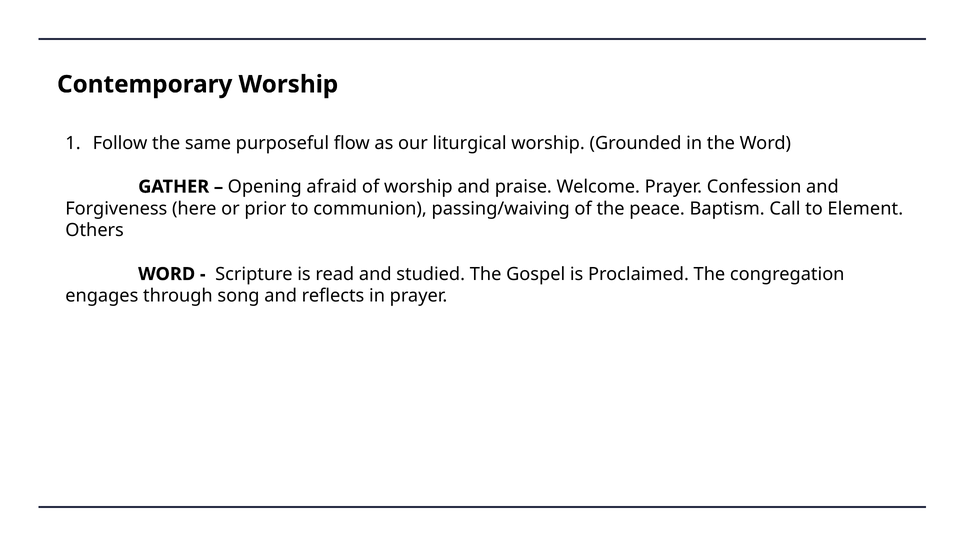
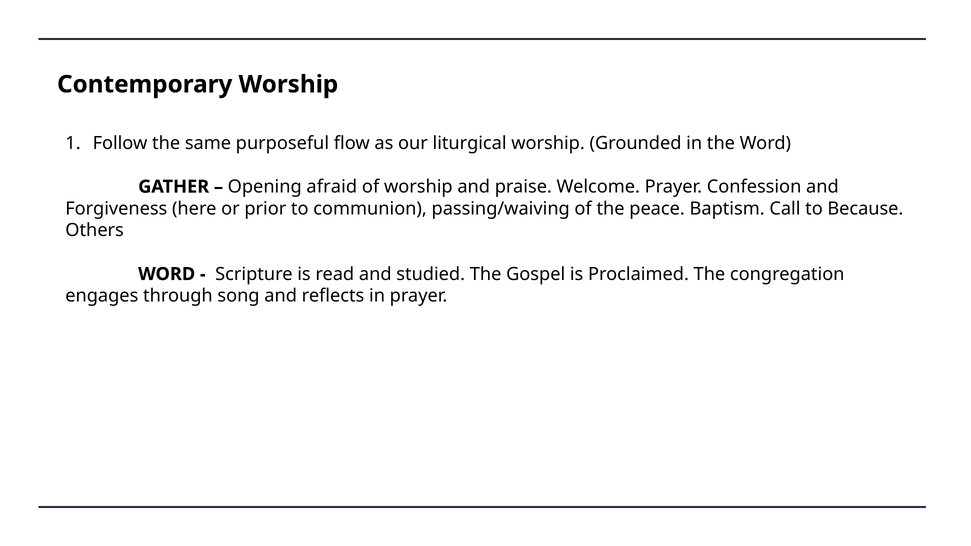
Element: Element -> Because (865, 209)
